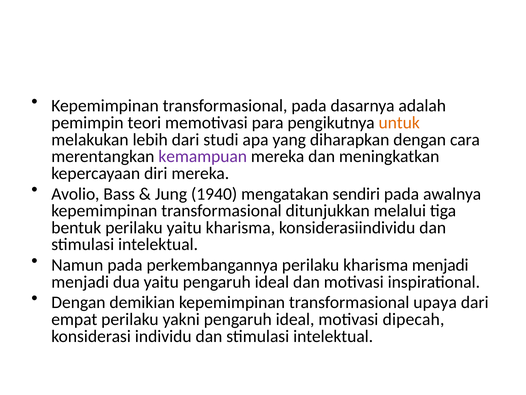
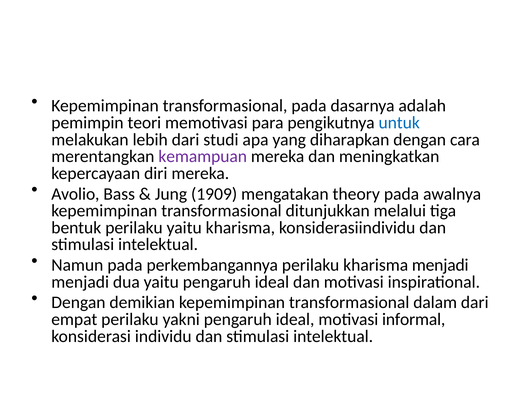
untuk colour: orange -> blue (399, 123)
1940: 1940 -> 1909 (214, 194)
sendiri: sendiri -> theory (356, 194)
upaya: upaya -> dalam (435, 302)
dipecah: dipecah -> informal (414, 319)
